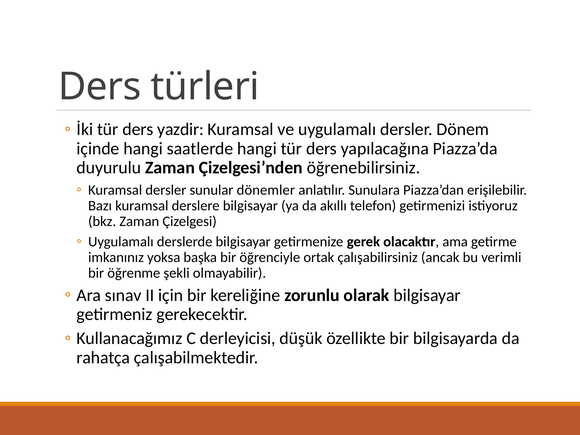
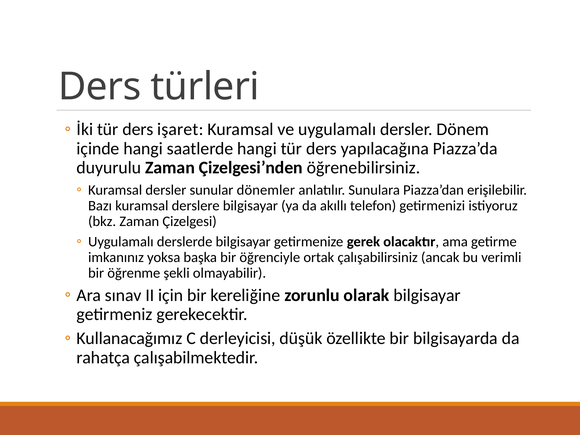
yazdir: yazdir -> işaret (180, 129)
